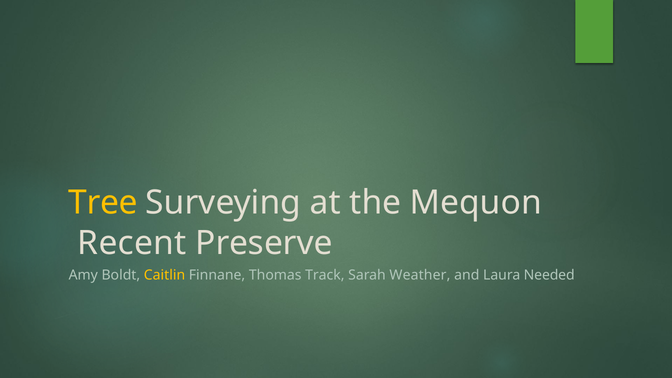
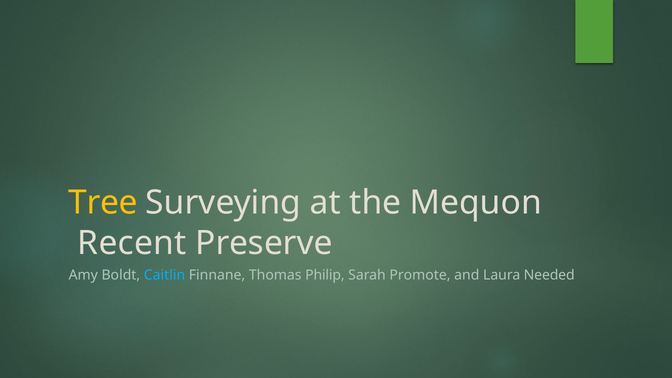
Caitlin colour: yellow -> light blue (165, 275)
Track: Track -> Philip (325, 275)
Weather: Weather -> Promote (420, 275)
